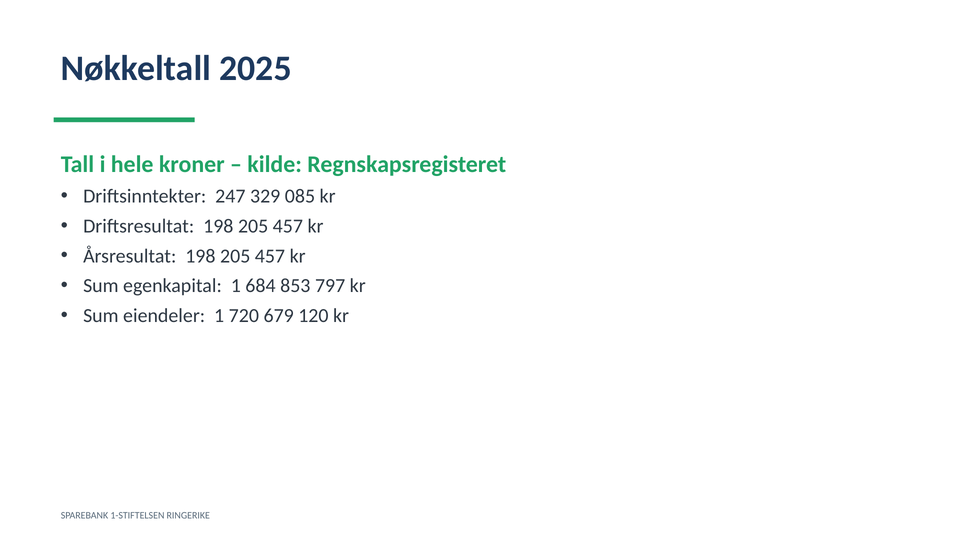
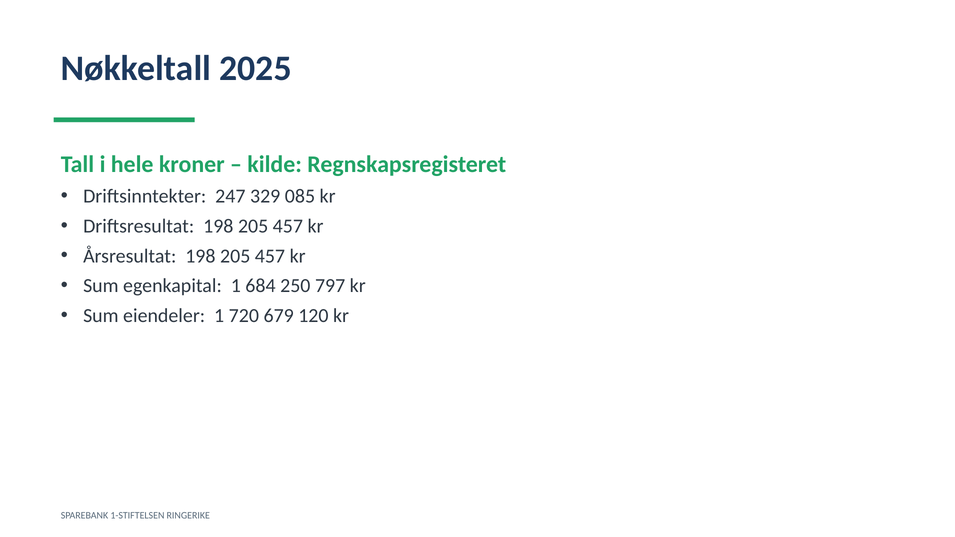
853: 853 -> 250 (295, 286)
